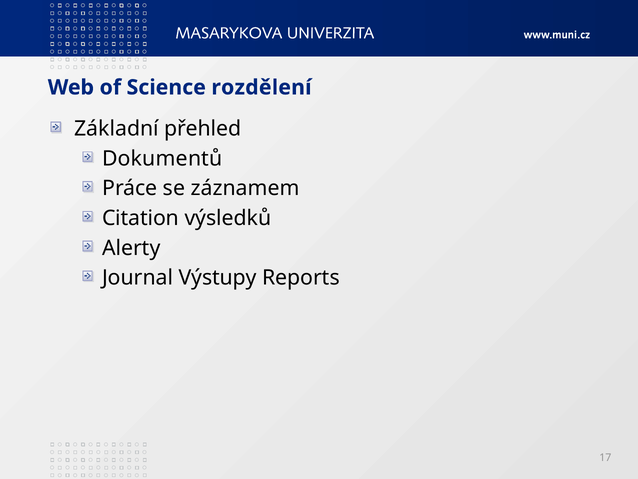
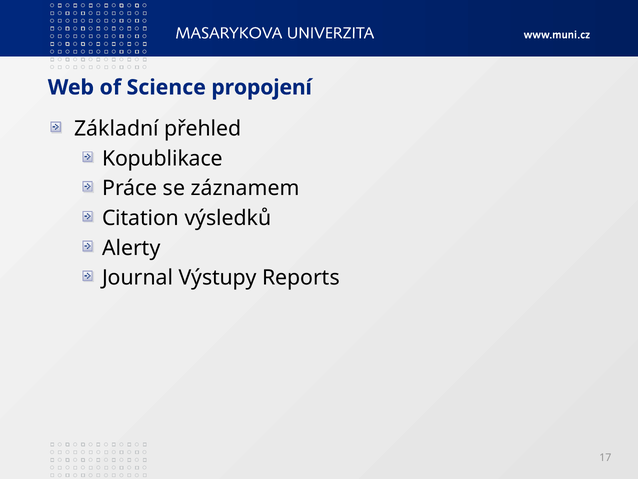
rozdělení: rozdělení -> propojení (262, 87)
Dokumentů: Dokumentů -> Kopublikace (162, 159)
